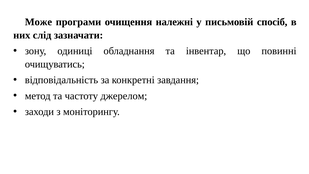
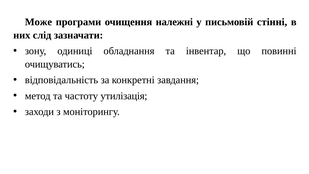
спосіб: спосіб -> стінні (272, 22)
джерелом: джерелом -> утилізація (124, 96)
